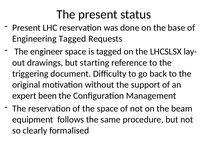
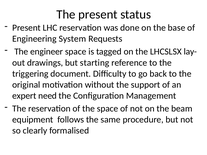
Engineering Tagged: Tagged -> System (72, 39)
been: been -> need (48, 96)
